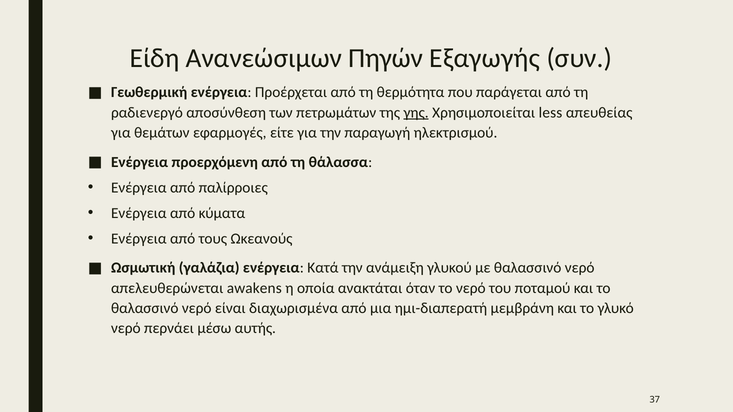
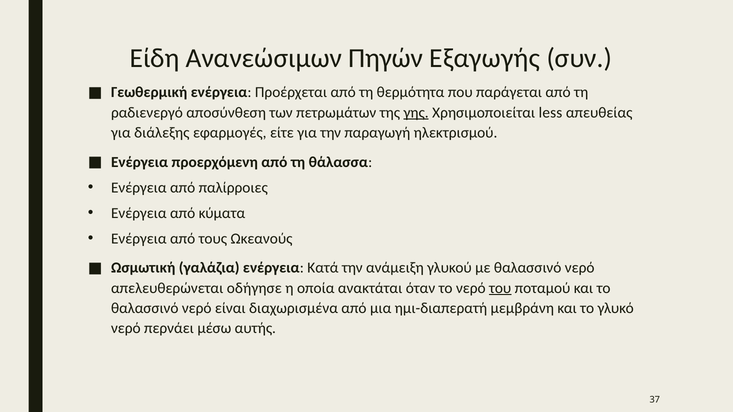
θεμάτων: θεμάτων -> διάλεξης (162, 133)
awakens: awakens -> οδήγησε (254, 288)
του underline: none -> present (500, 288)
